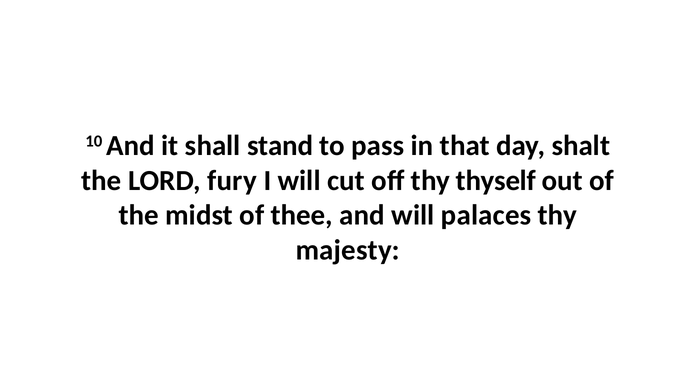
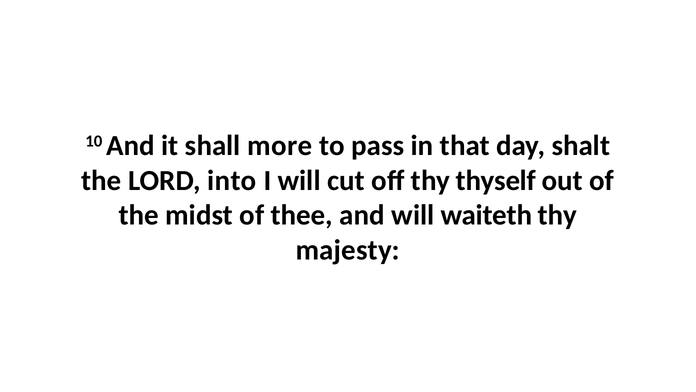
stand: stand -> more (280, 146)
fury: fury -> into (232, 180)
palaces: palaces -> waiteth (486, 215)
